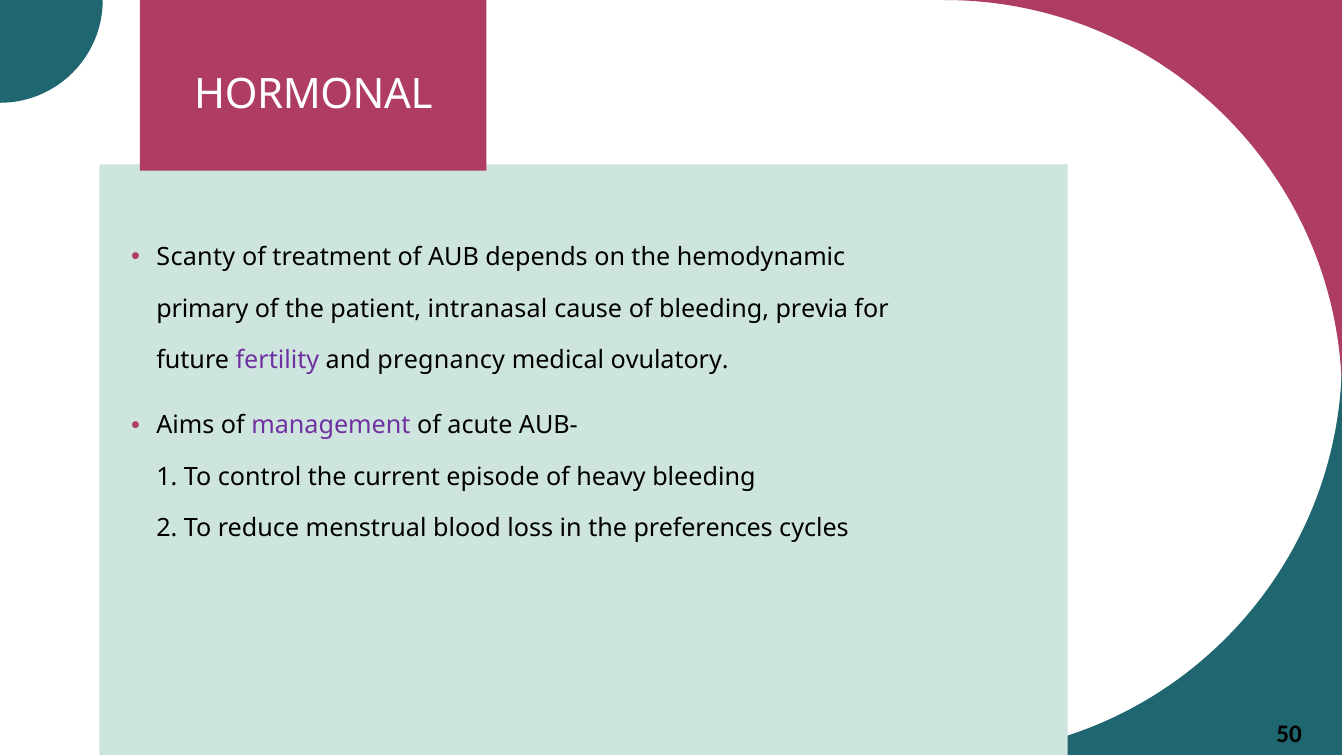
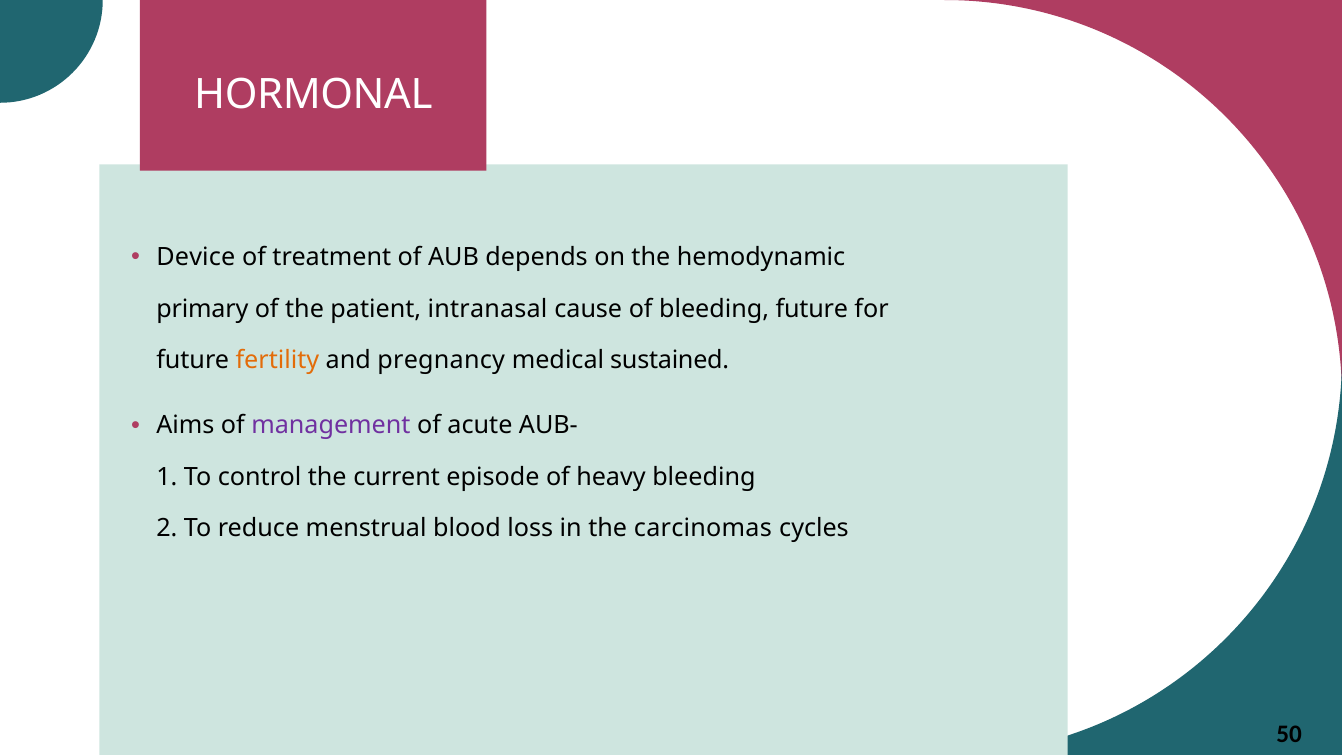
Scanty: Scanty -> Device (196, 258)
bleeding previa: previa -> future (812, 309)
fertility colour: purple -> orange (277, 360)
ovulatory: ovulatory -> sustained (670, 360)
preferences: preferences -> carcinomas (703, 528)
